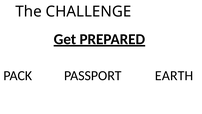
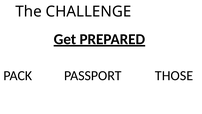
EARTH: EARTH -> THOSE (174, 75)
